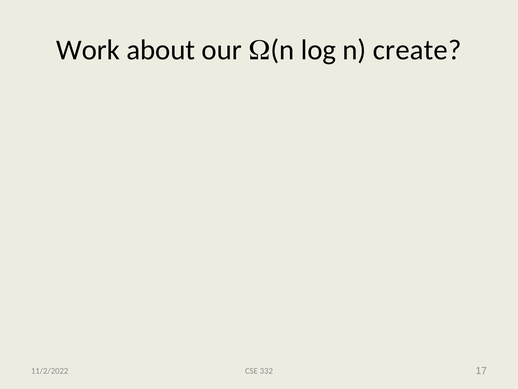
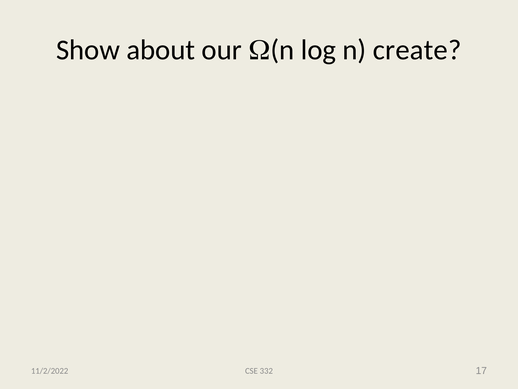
Work: Work -> Show (88, 50)
